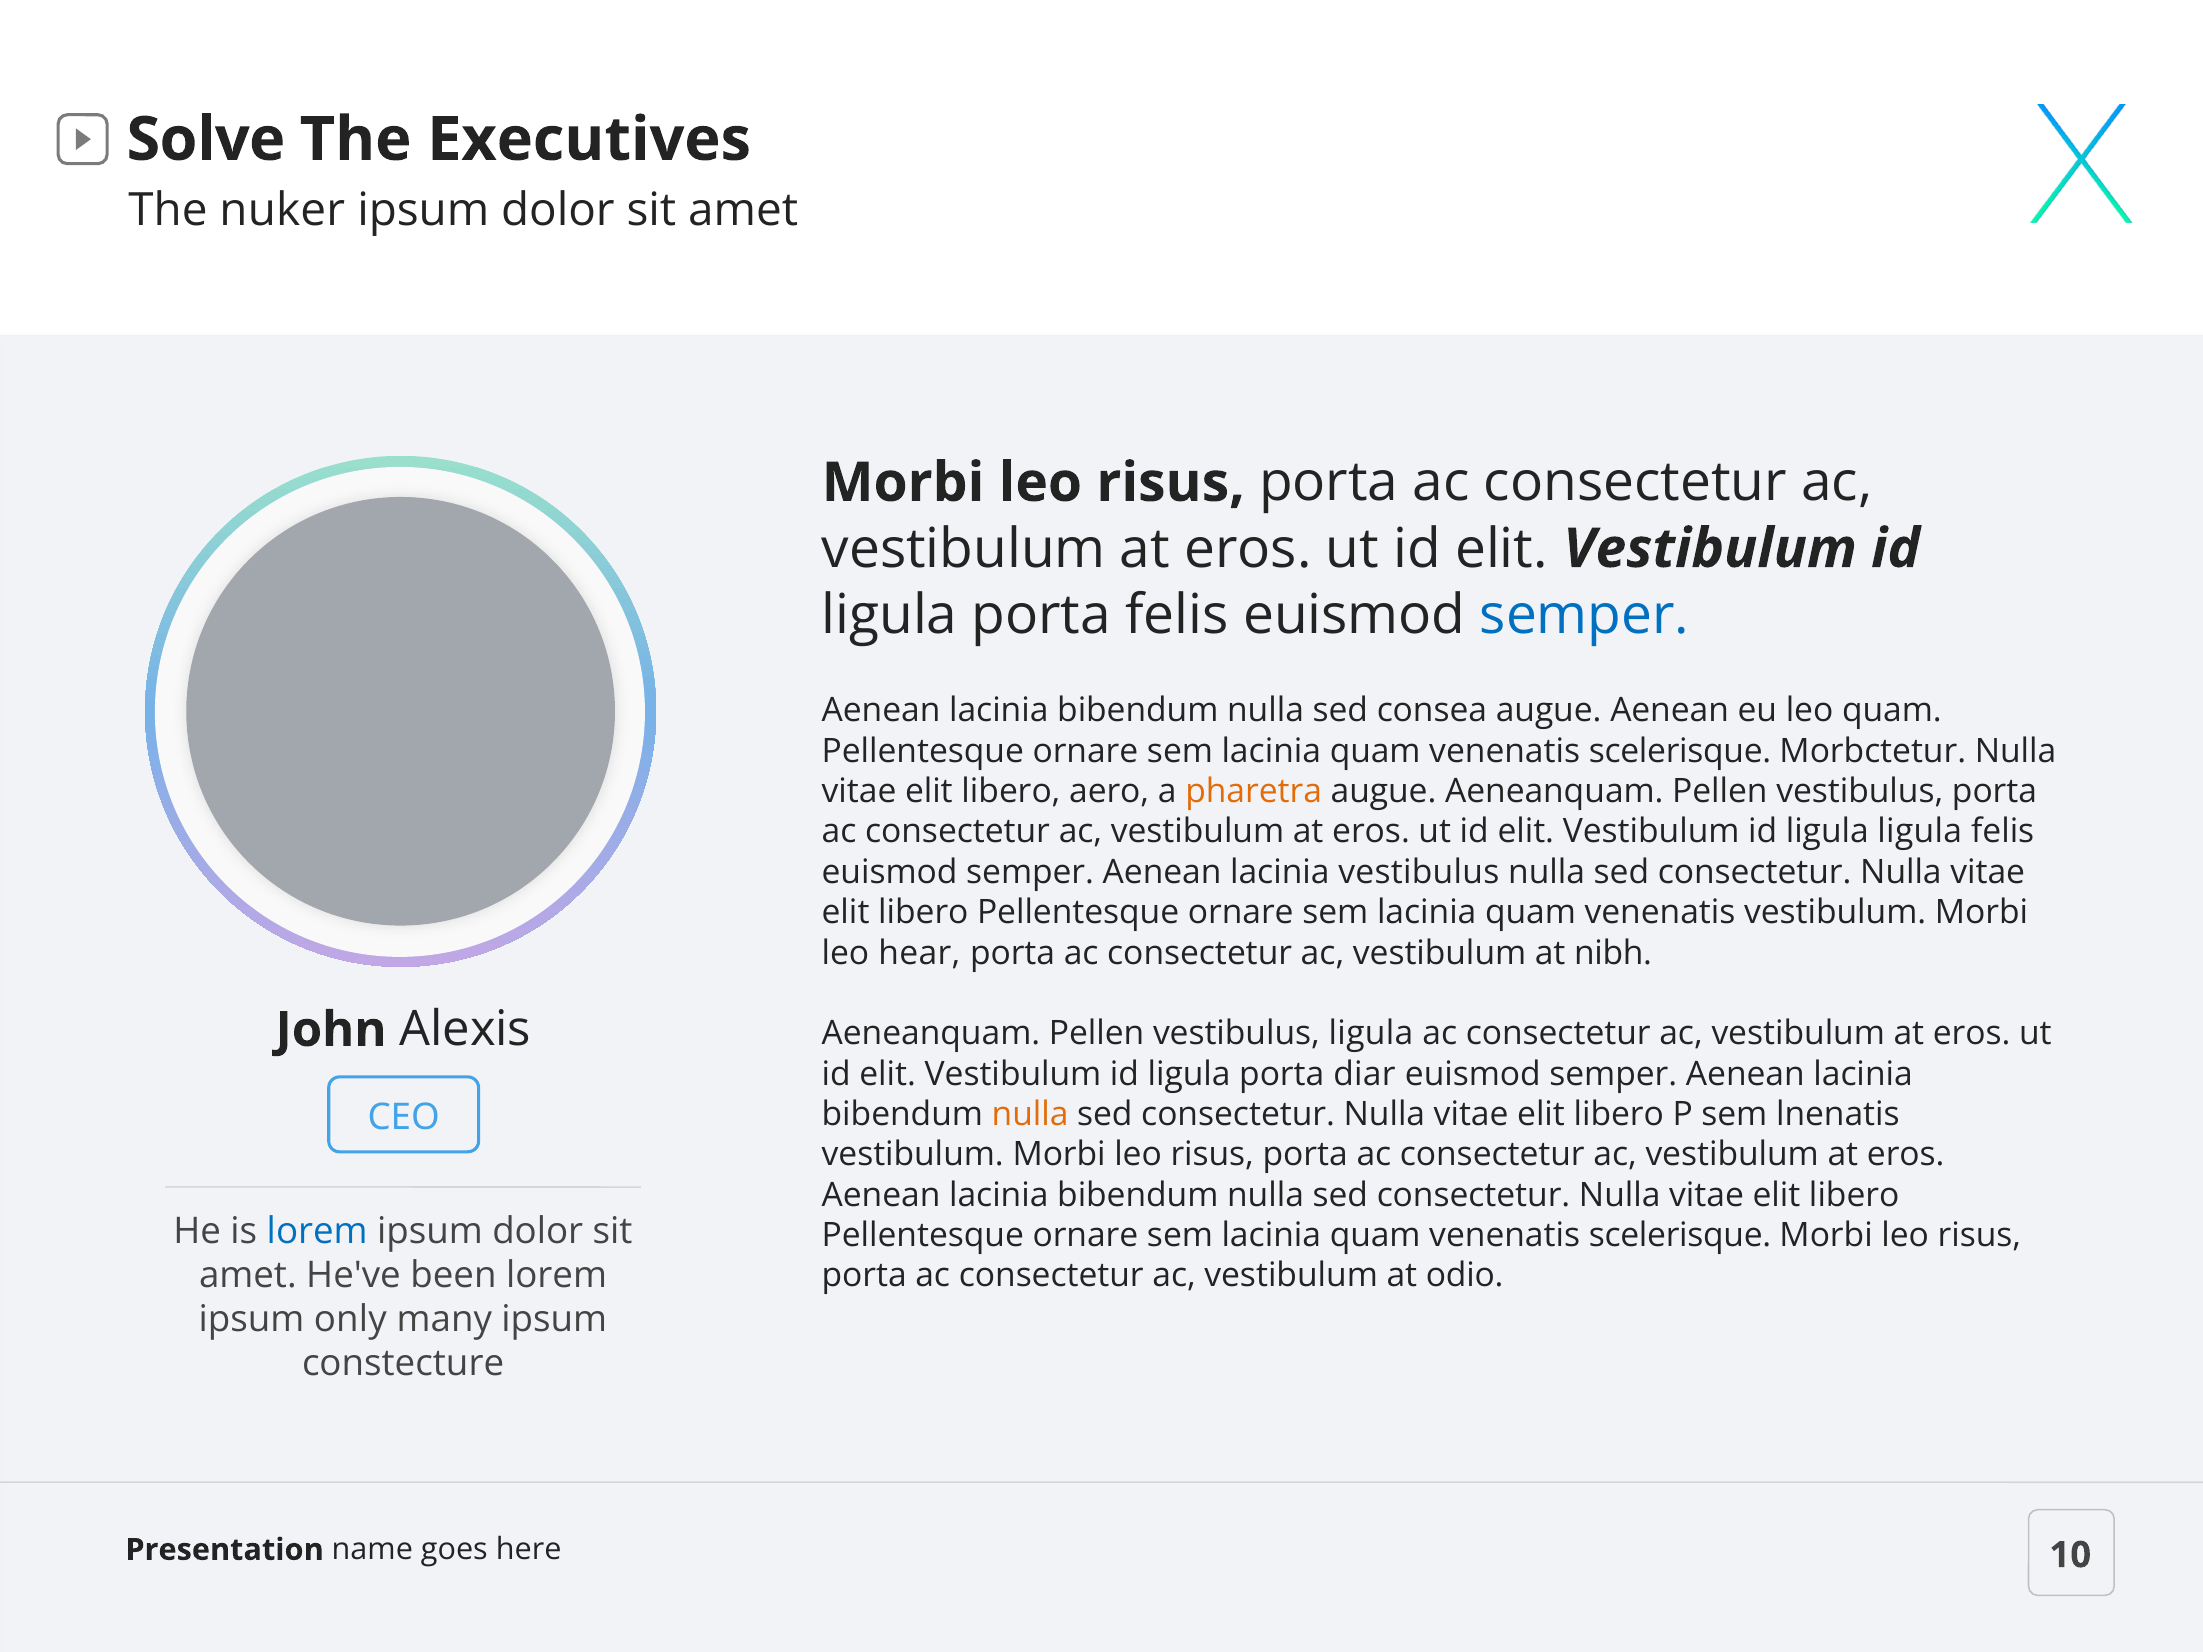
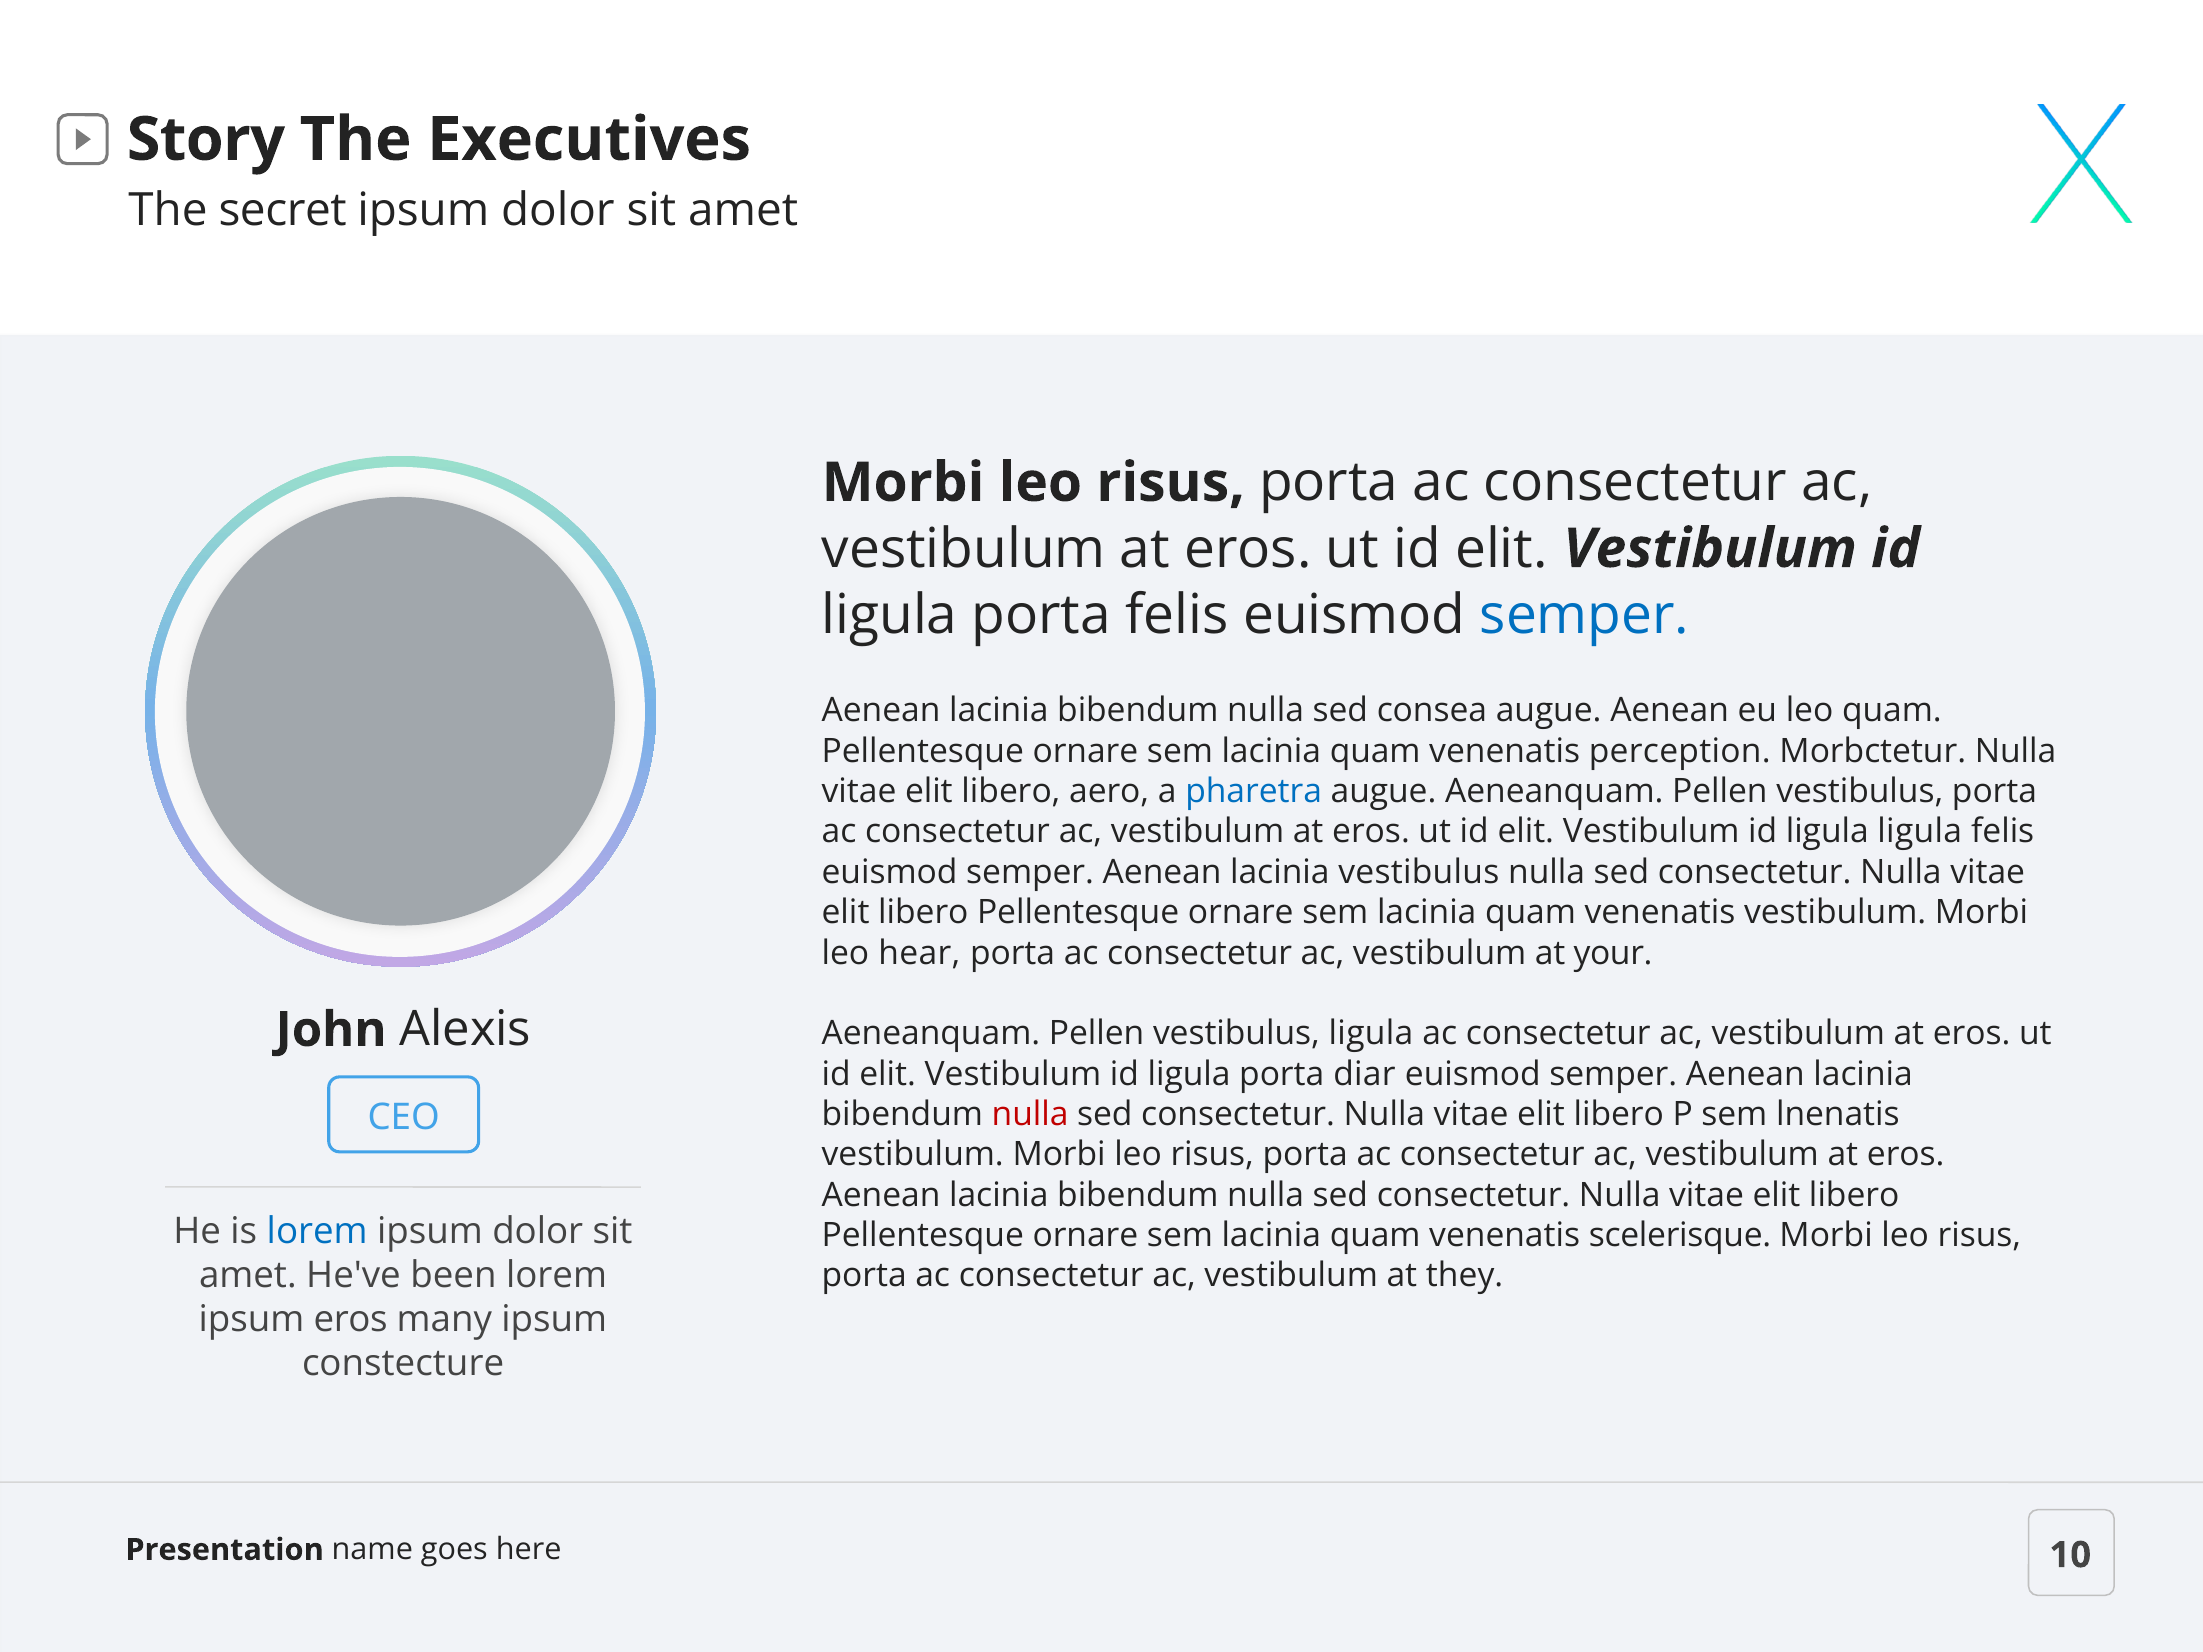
Solve: Solve -> Story (206, 140)
nuker: nuker -> secret (283, 210)
scelerisque: scelerisque -> perception (1680, 751)
pharetra colour: orange -> blue (1254, 792)
nibh: nibh -> your (1613, 953)
nulla colour: orange -> red (1030, 1115)
odio: odio -> they (1465, 1276)
ipsum only: only -> eros (351, 1320)
